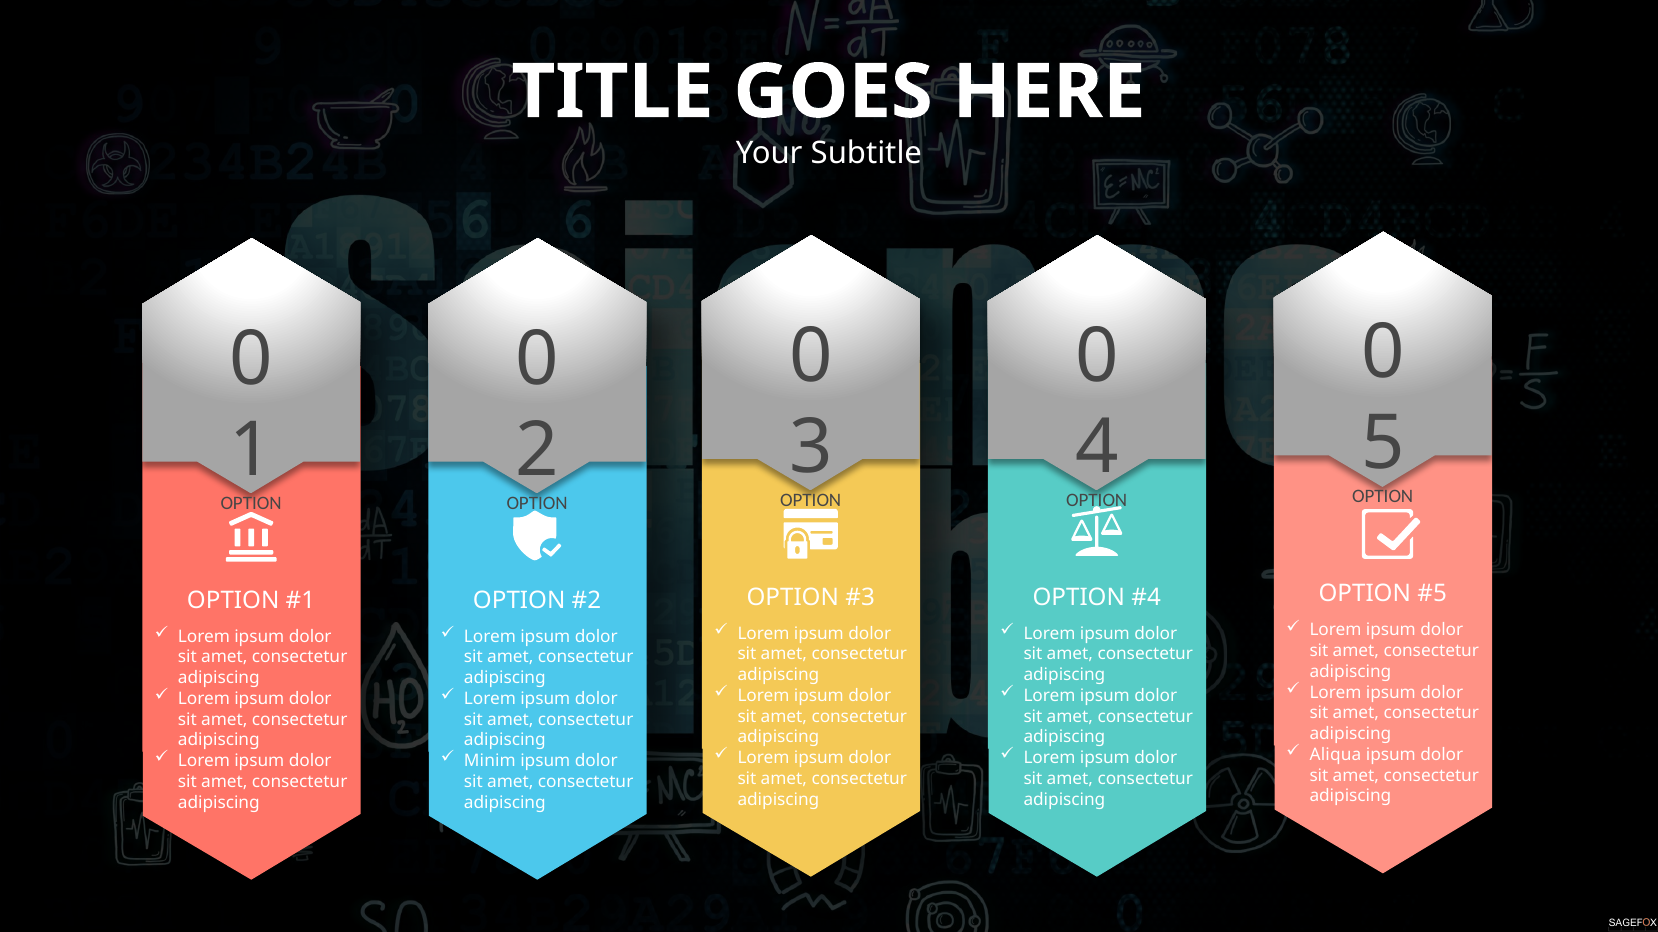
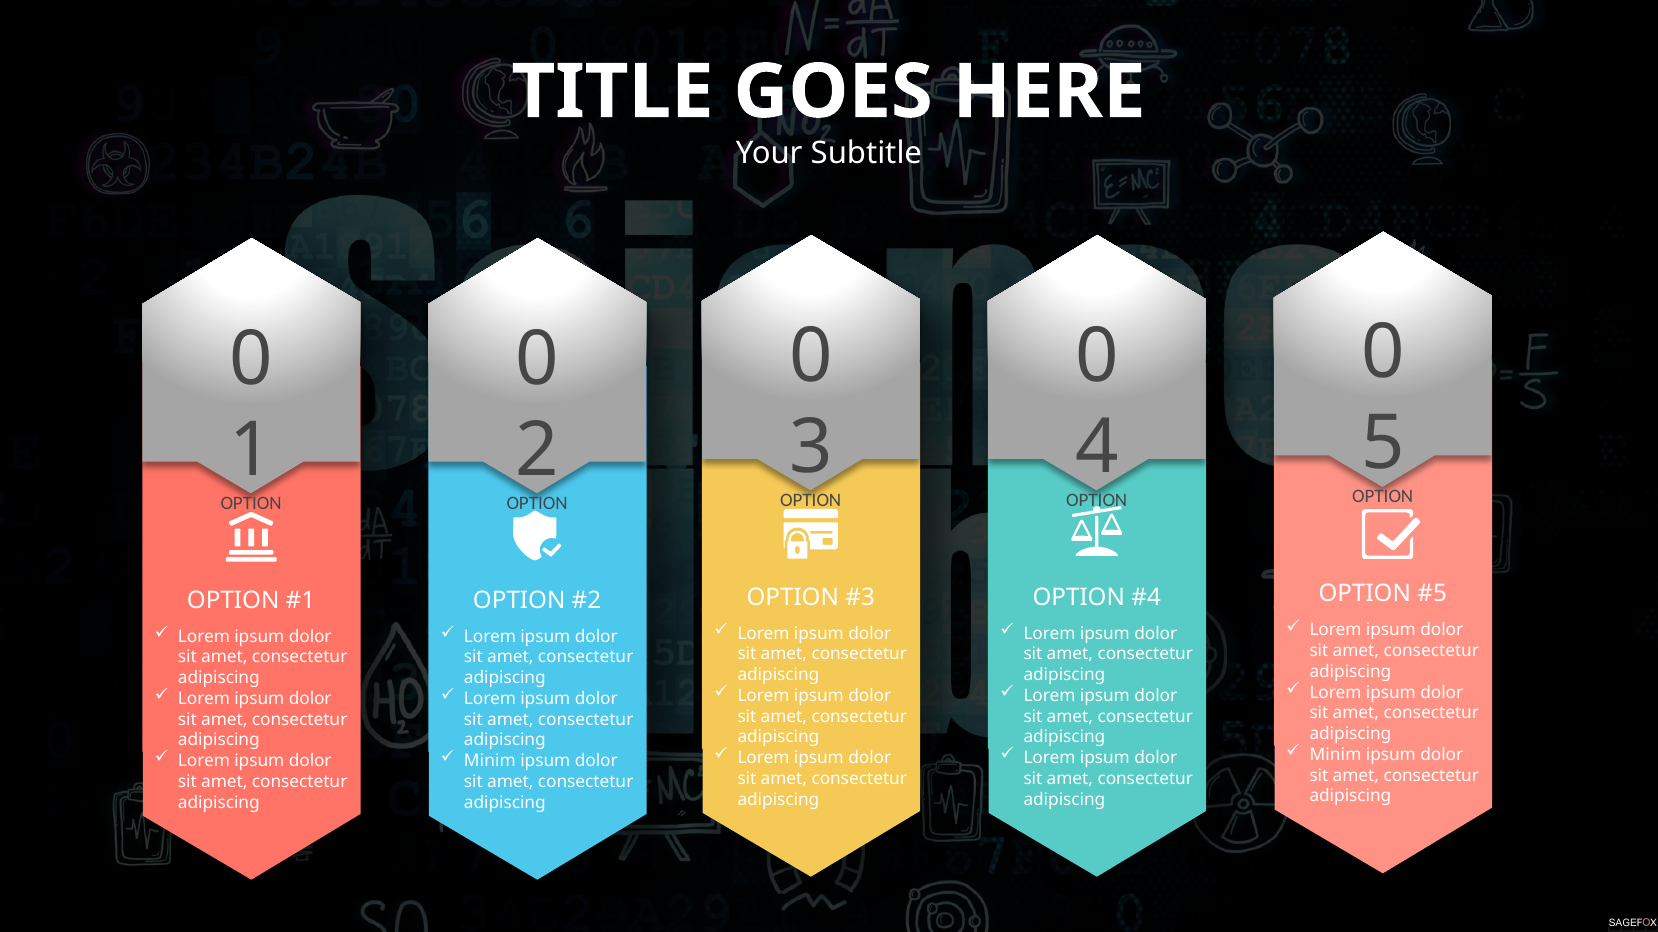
Aliqua: Aliqua -> Minim (1335, 755)
